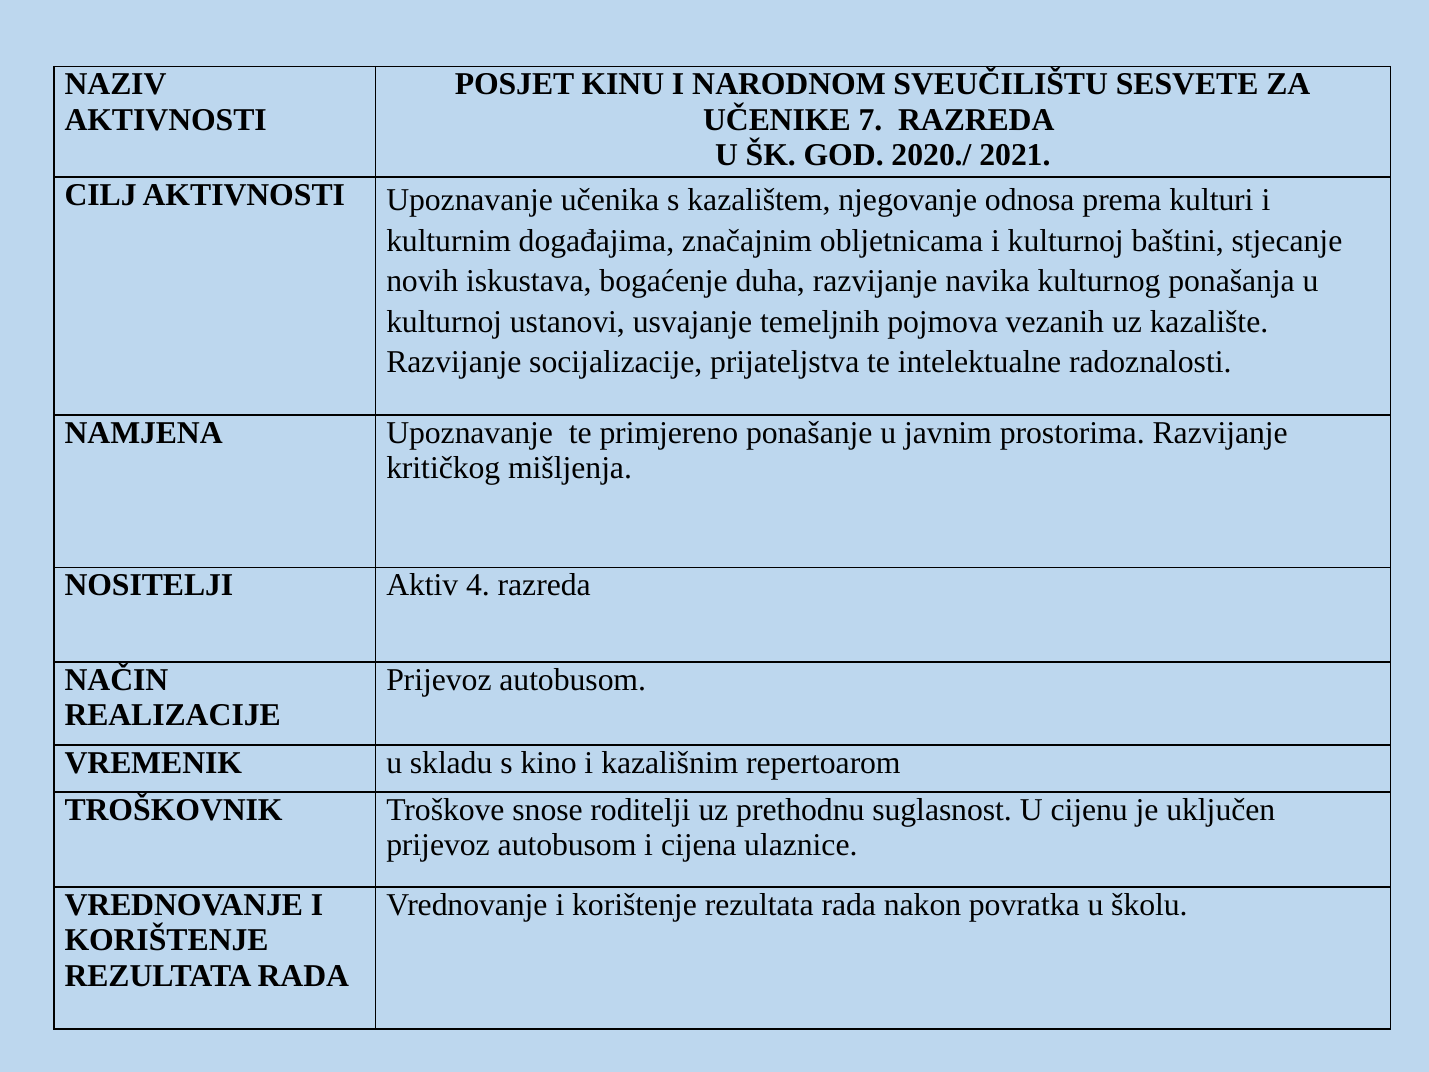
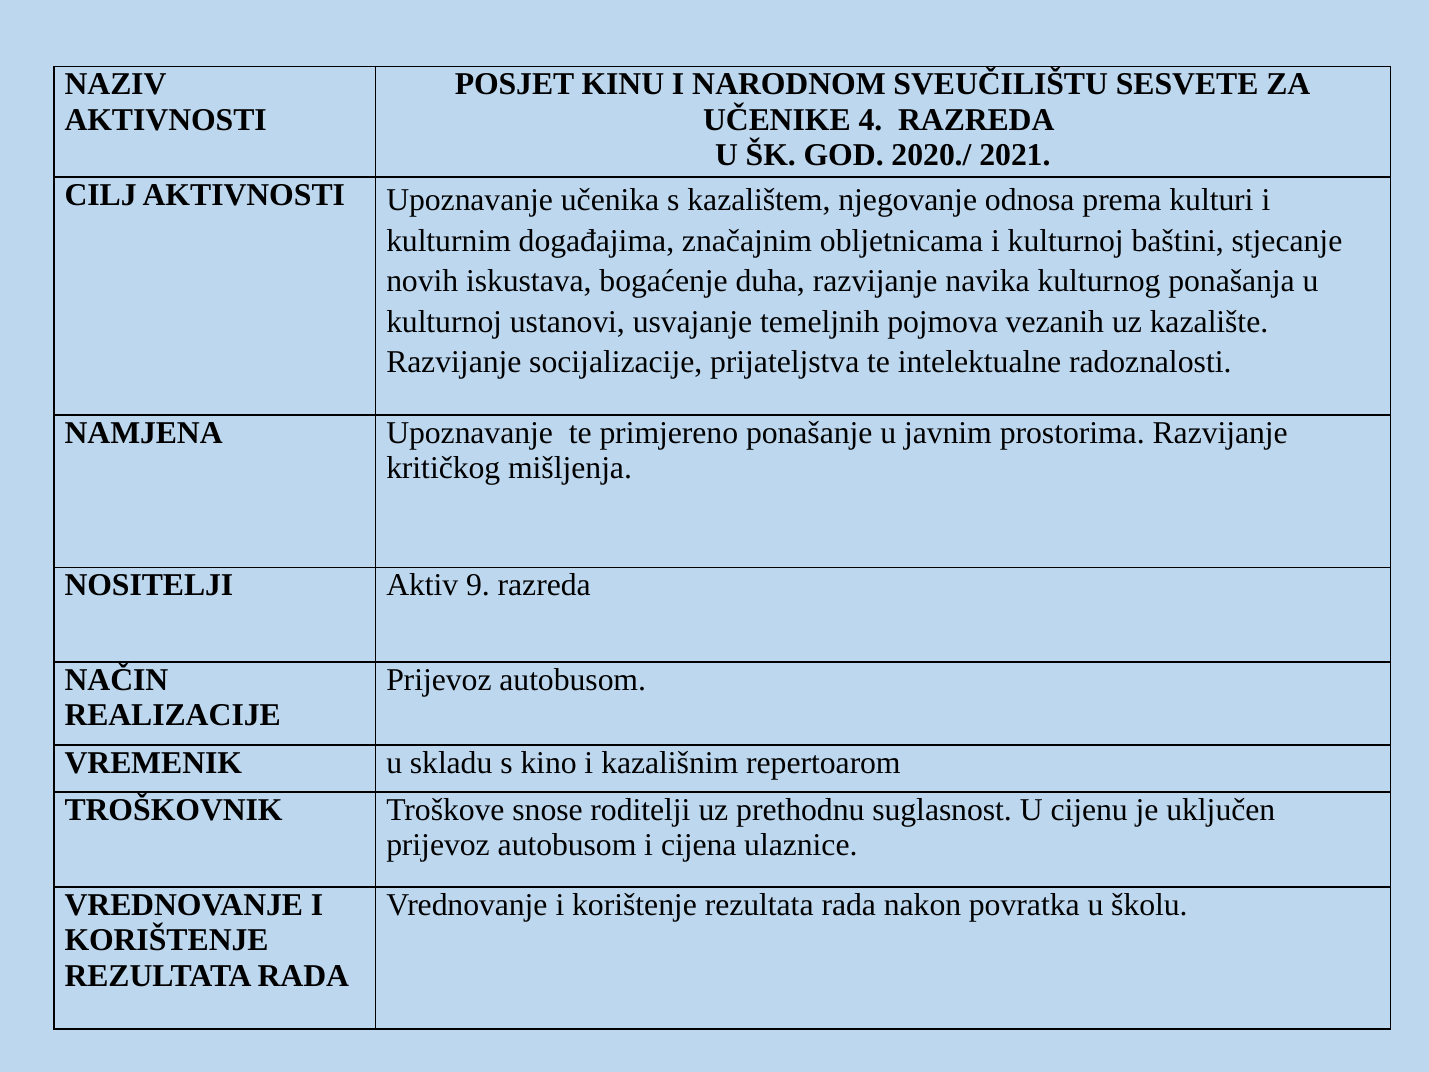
7: 7 -> 4 (871, 120)
4: 4 -> 9 (478, 585)
